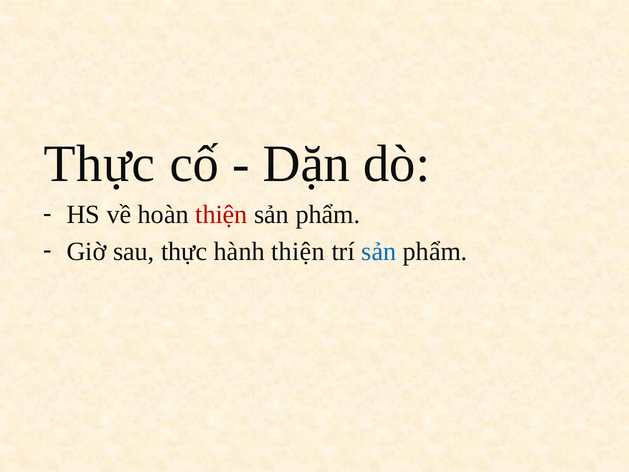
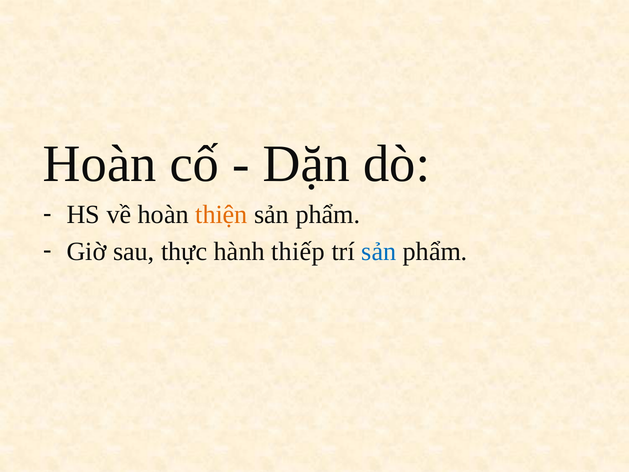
Thực: Thực -> Hoàn (100, 164)
thiện colour: red -> orange (221, 215)
hành thiện: thiện -> thiếp (298, 251)
